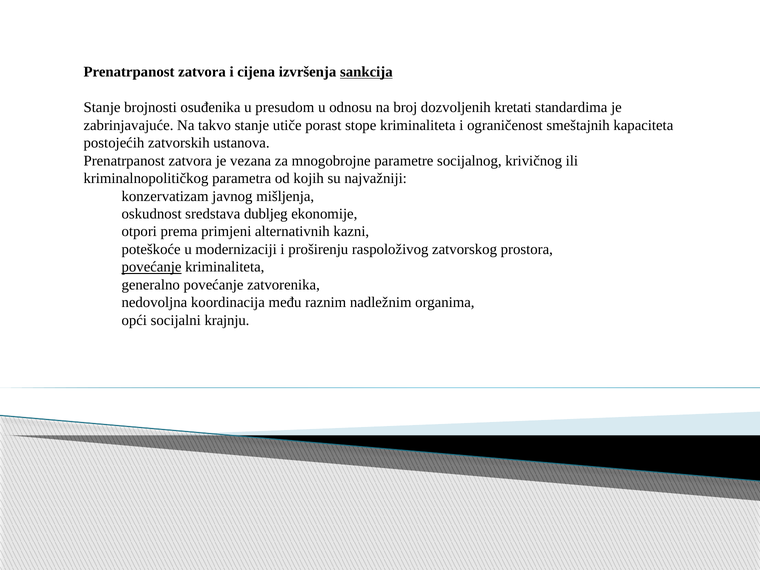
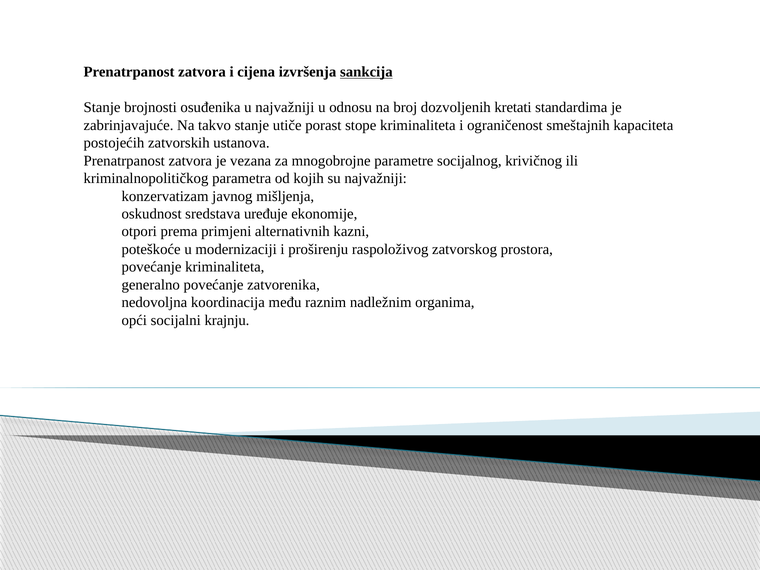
u presudom: presudom -> najvažniji (285, 107)
dubljeg: dubljeg -> uređuje (266, 214)
povećanje underline: present -> none (152, 267)
